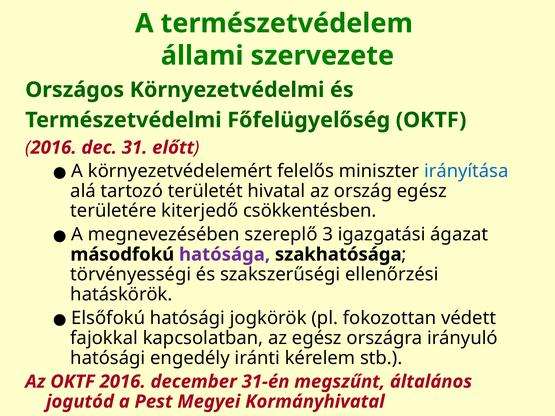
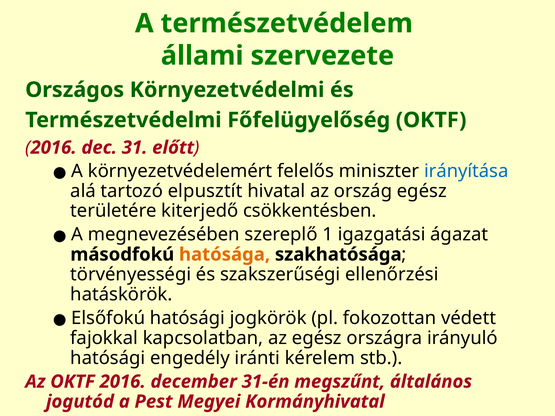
területét: területét -> elpusztít (205, 191)
3: 3 -> 1 (328, 235)
hatósága colour: purple -> orange (225, 255)
